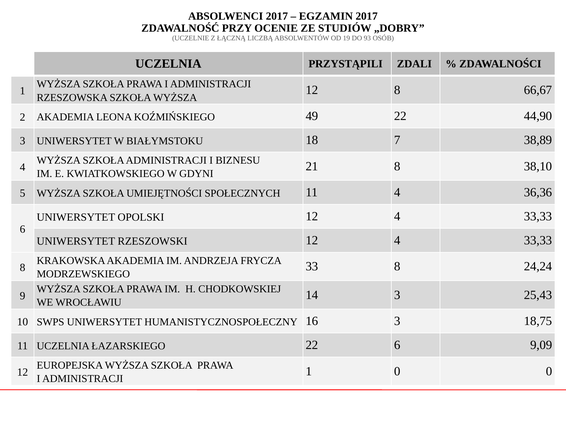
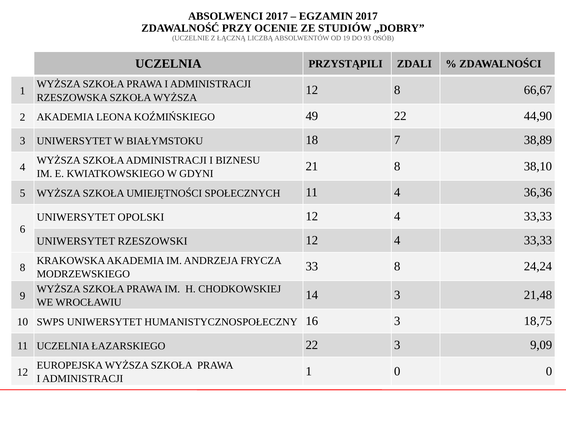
25,43: 25,43 -> 21,48 (538, 295)
22 6: 6 -> 3 (397, 345)
